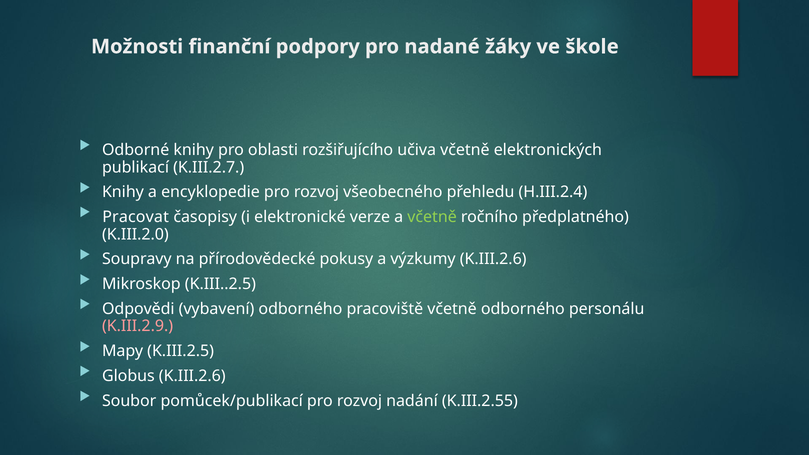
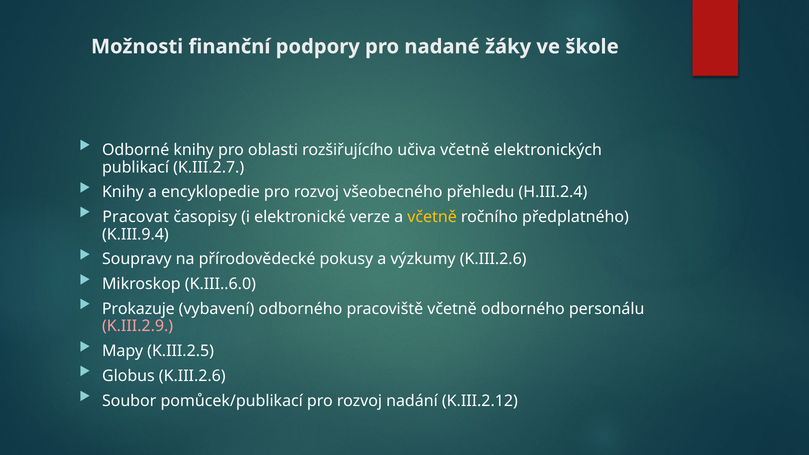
včetně colour: light green -> yellow (432, 217)
K.III.2.0: K.III.2.0 -> K.III.9.4 (135, 234)
K.III..2.5: K.III..2.5 -> K.III..6.0 (220, 284)
Odpovědi: Odpovědi -> Prokazuje (138, 309)
K.III.2.55: K.III.2.55 -> K.III.2.12 (480, 401)
